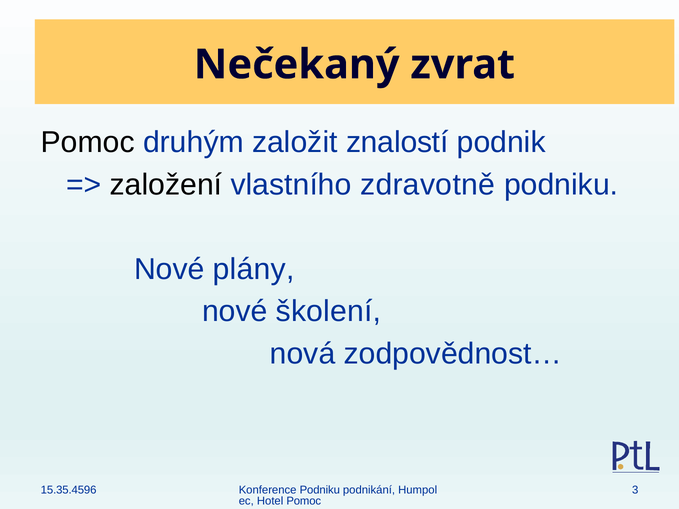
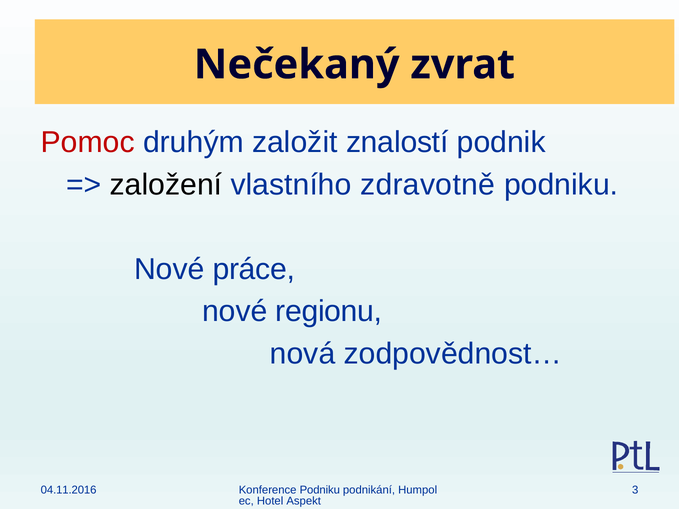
Pomoc colour: black -> red (88, 142)
plány: plány -> práce (254, 269)
školení: školení -> regionu (329, 311)
15.35.4596: 15.35.4596 -> 04.11.2016 (69, 490)
Hotel Pomoc: Pomoc -> Aspekt (304, 501)
